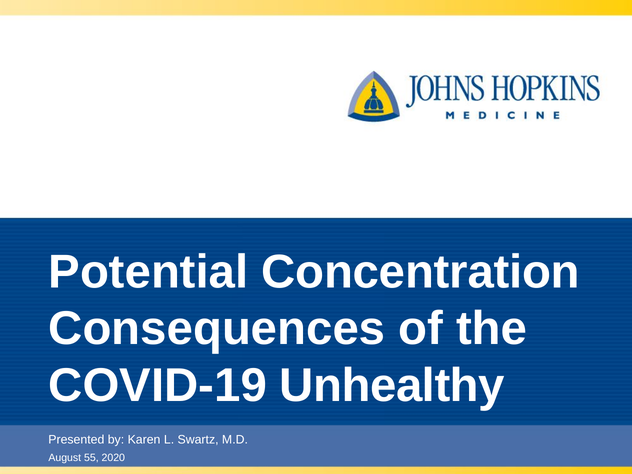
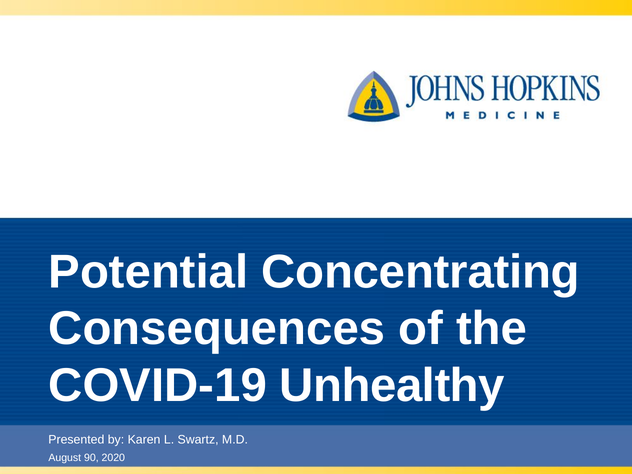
Concentration: Concentration -> Concentrating (421, 272)
55: 55 -> 90 (91, 458)
